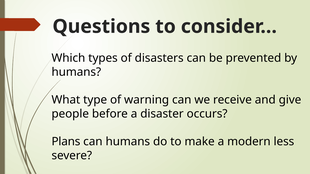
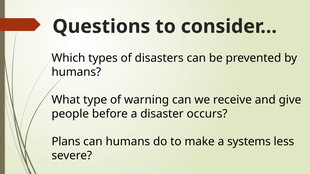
modern: modern -> systems (249, 142)
